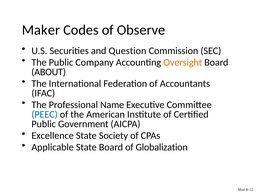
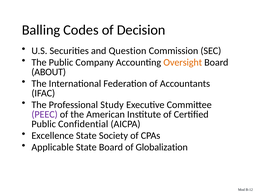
Maker: Maker -> Balling (41, 30)
Observe: Observe -> Decision (141, 30)
Name: Name -> Study (112, 105)
PEEC colour: blue -> purple (45, 114)
Government: Government -> Confidential (83, 124)
